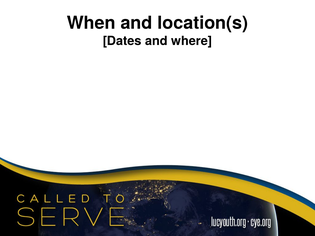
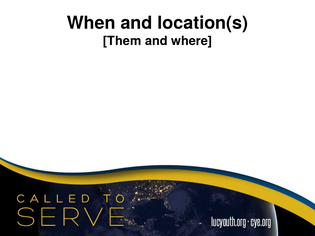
Dates: Dates -> Them (122, 41)
